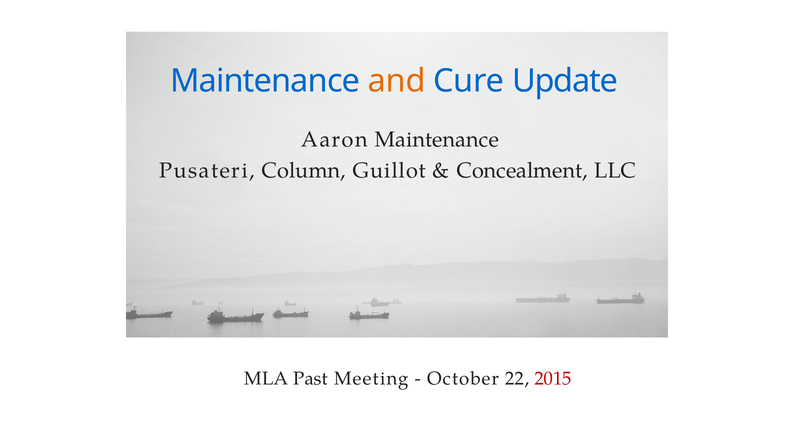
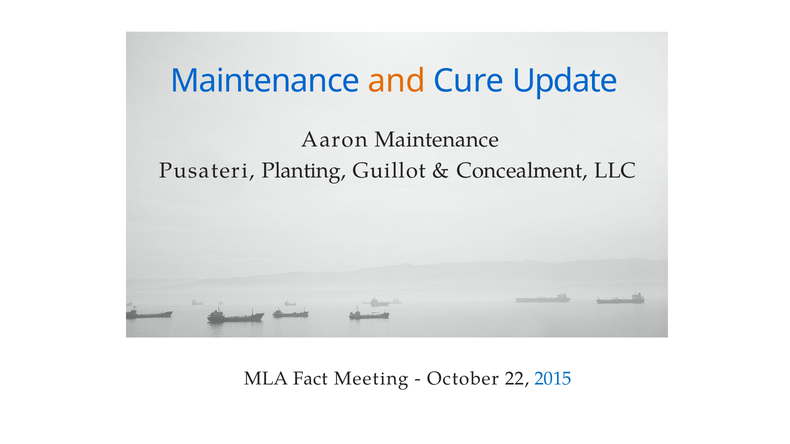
Column: Column -> Planting (304, 171)
Past: Past -> Fact (311, 379)
2015 colour: red -> blue (553, 379)
